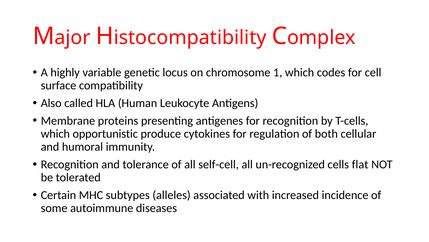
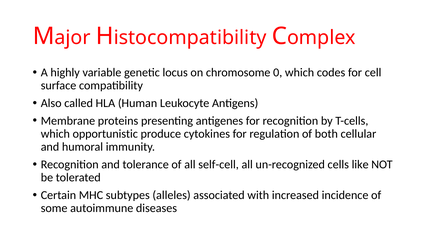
1: 1 -> 0 (278, 72)
flat: flat -> like (360, 164)
